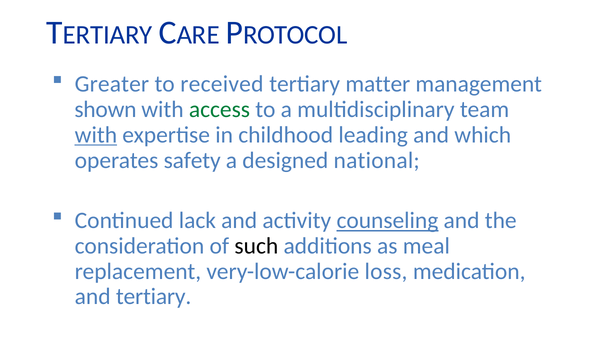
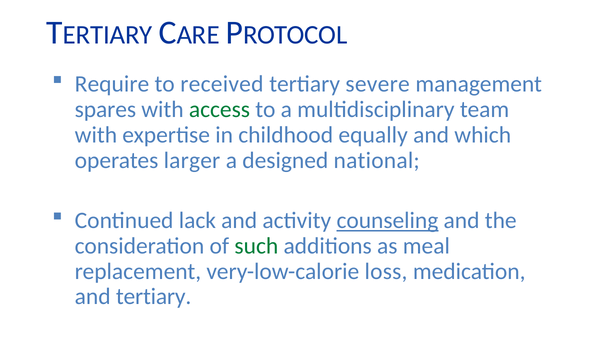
Greater: Greater -> Require (112, 84)
matter: matter -> severe (378, 84)
shown: shown -> spares (105, 110)
with underline: present -> none (96, 135)
leading: leading -> equally (373, 135)
safety: safety -> larger (192, 160)
such colour: black -> green (256, 246)
